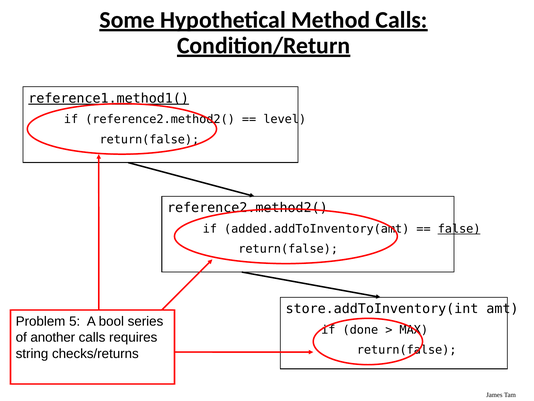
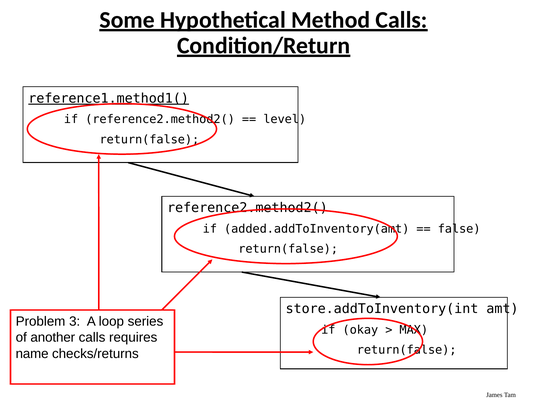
false underline: present -> none (459, 229)
5: 5 -> 3 (75, 321)
bool: bool -> loop (111, 321)
done: done -> okay (360, 329)
string: string -> name (32, 353)
